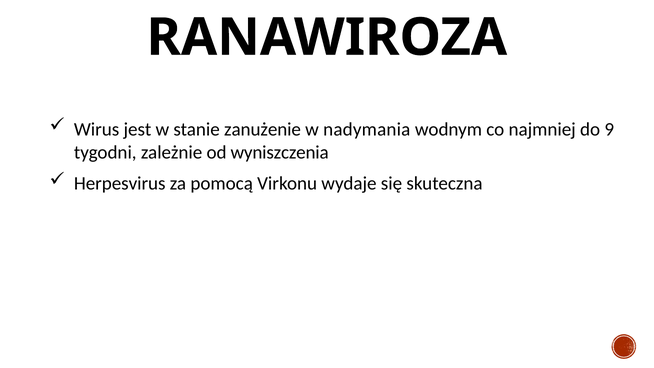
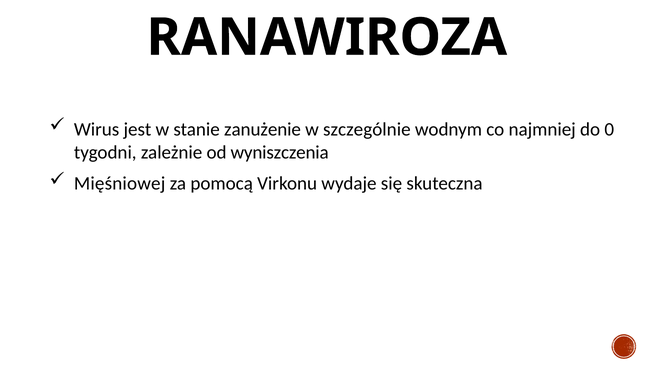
nadymania: nadymania -> szczególnie (367, 129)
9: 9 -> 0 (609, 129)
Herpesvirus: Herpesvirus -> Mięśniowej (120, 183)
